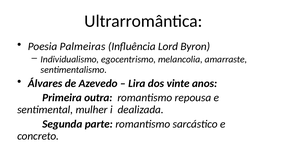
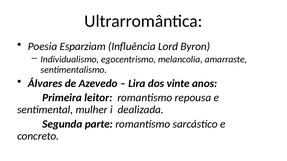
Palmeiras: Palmeiras -> Esparziam (83, 47)
outra: outra -> leitor (98, 98)
